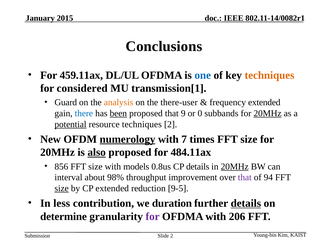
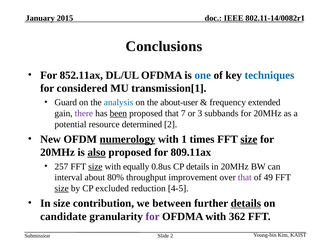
459.11ax: 459.11ax -> 852.11ax (81, 75)
techniques colour: orange -> blue (270, 75)
analysis colour: orange -> blue (119, 102)
there-user: there-user -> about-user (179, 102)
there colour: blue -> purple (84, 113)
9: 9 -> 7 (183, 113)
0: 0 -> 3 (200, 113)
20MHz underline: present -> none (268, 113)
potential underline: present -> none (70, 124)
resource techniques: techniques -> determined (142, 124)
7: 7 -> 1 (184, 139)
size underline: none -> present (249, 139)
484.11ax: 484.11ax -> 809.11ax (191, 152)
856: 856 -> 257 (61, 167)
size underline: none -> present (95, 167)
models: models -> equally (136, 167)
20MHz underline: present -> none (235, 167)
98%: 98% -> 80% (116, 177)
94: 94 -> 49 (268, 177)
CP extended: extended -> excluded (112, 188)
9-5: 9-5 -> 4-5 (178, 188)
In less: less -> size (62, 203)
duration: duration -> between (172, 203)
determine: determine -> candidate (63, 216)
206: 206 -> 362 (237, 216)
